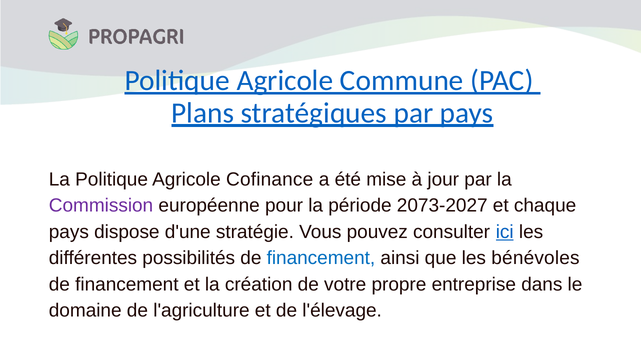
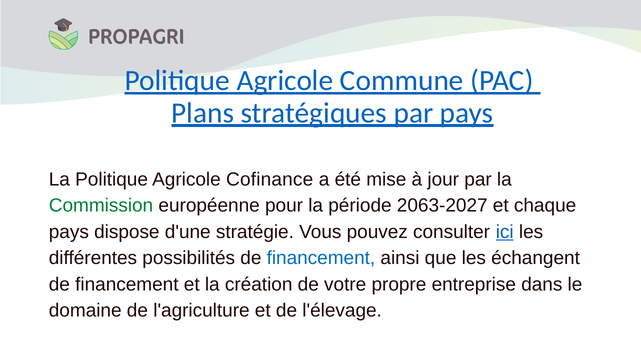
Commission colour: purple -> green (101, 206)
2073-2027: 2073-2027 -> 2063-2027 (442, 206)
bénévoles: bénévoles -> échangent (536, 258)
